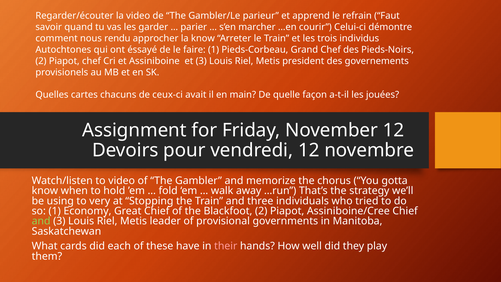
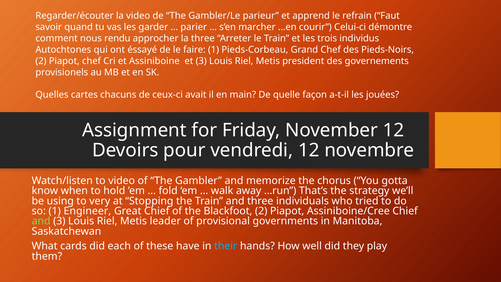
la know: know -> three (203, 38)
Economy: Economy -> Engineer (87, 211)
their colour: pink -> light blue (226, 246)
